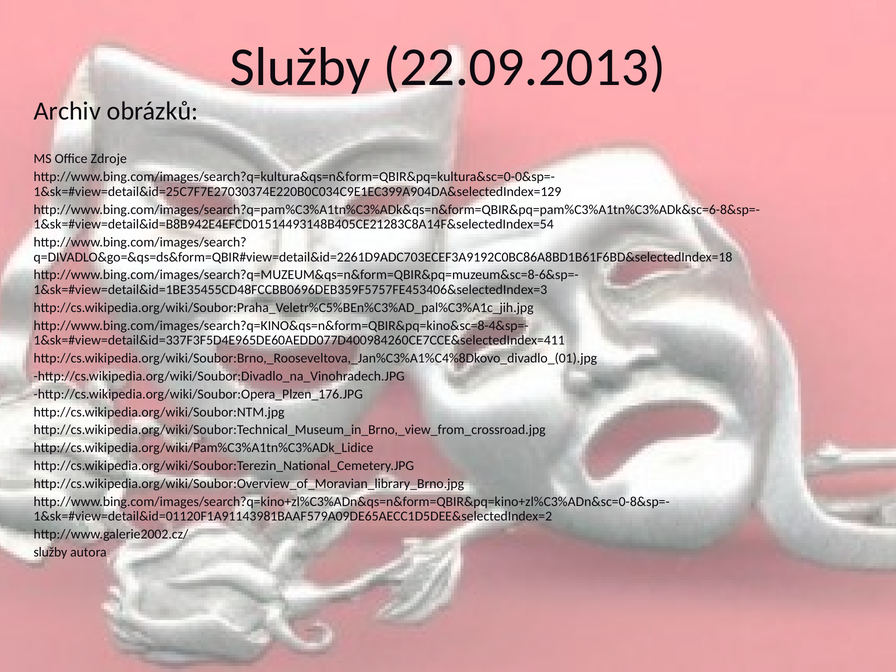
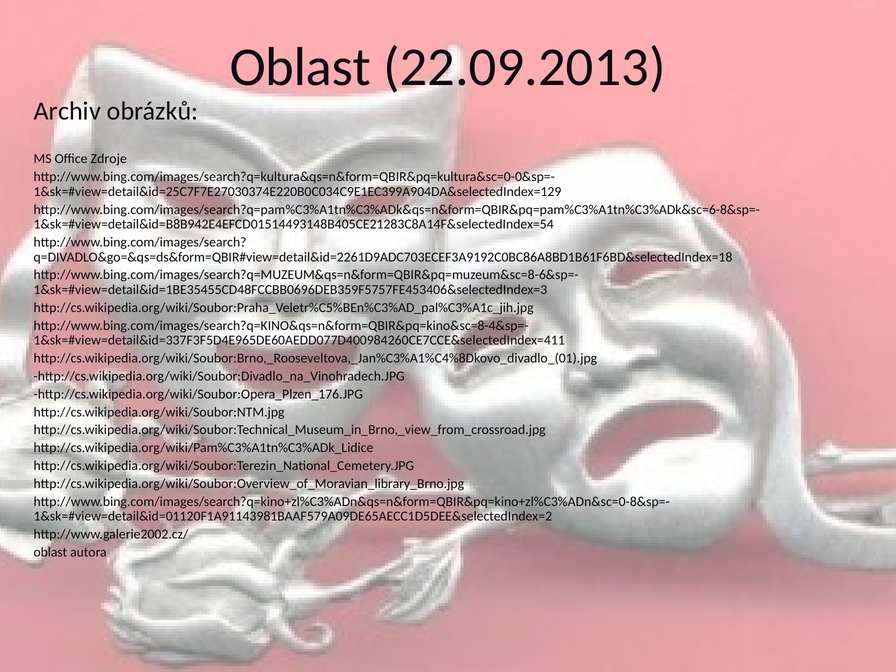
Služby: Služby -> Oblast (300, 67)
služby: služby -> oblast (50, 552)
